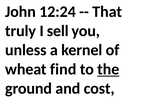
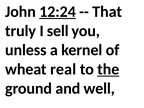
12:24 underline: none -> present (58, 12)
find: find -> real (63, 69)
cost: cost -> well (99, 88)
